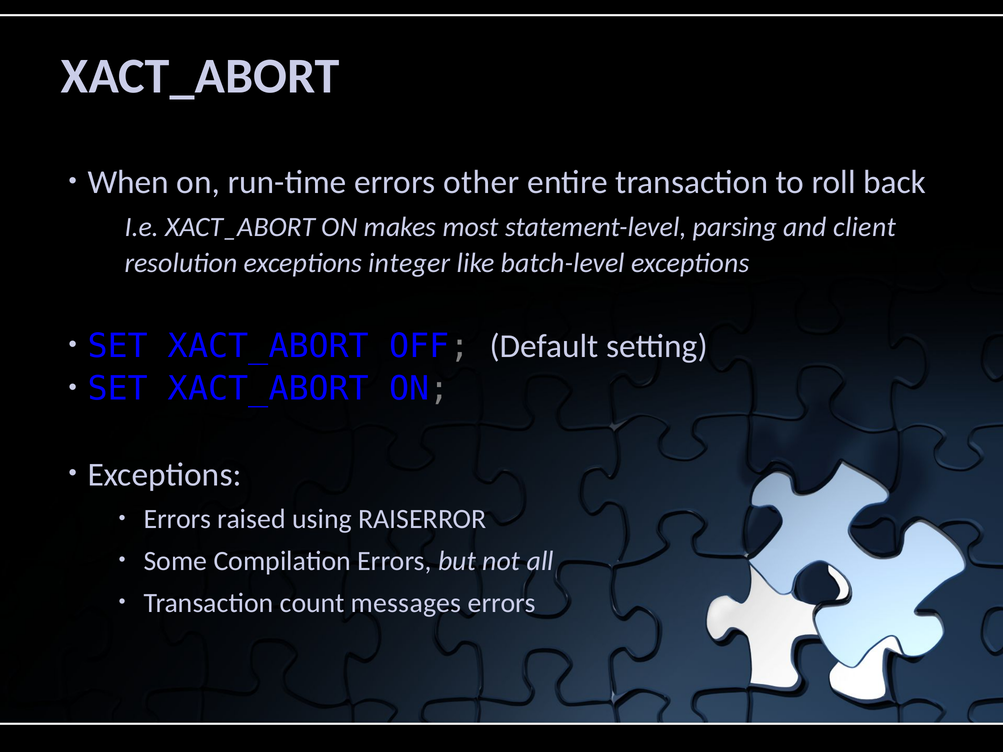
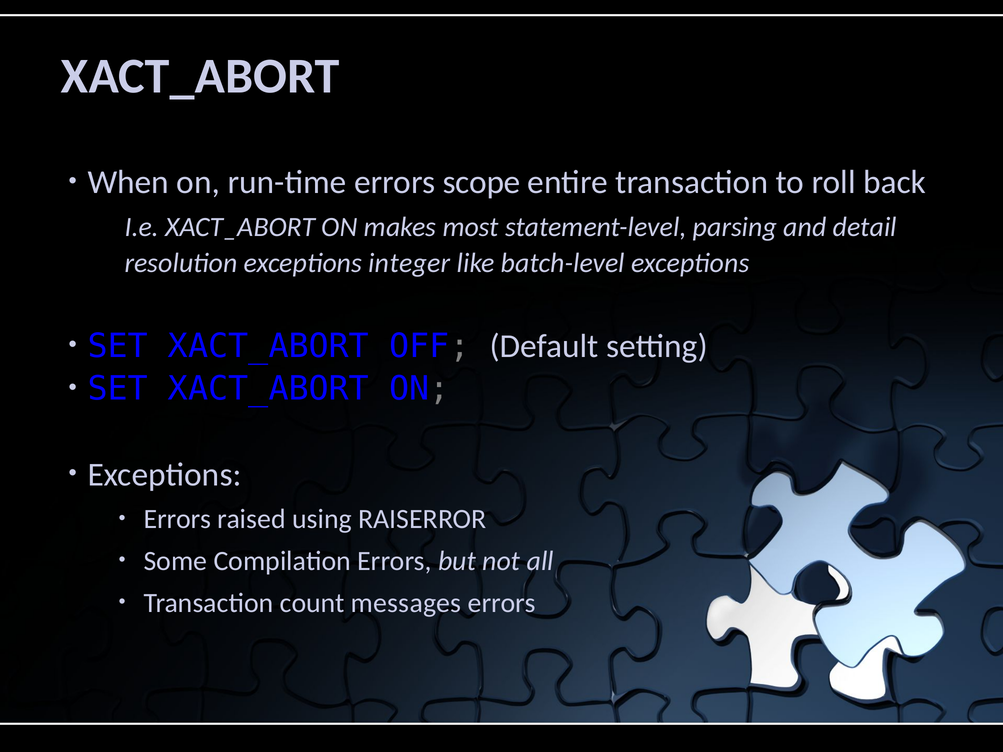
other: other -> scope (482, 182)
client: client -> detail (865, 227)
